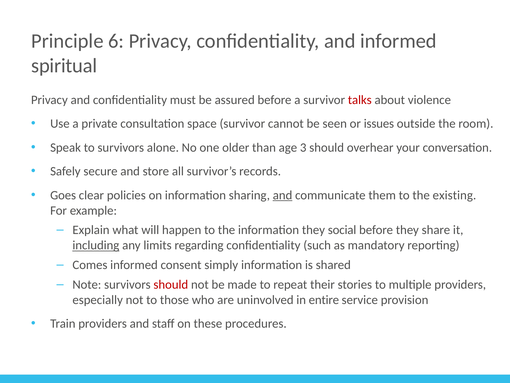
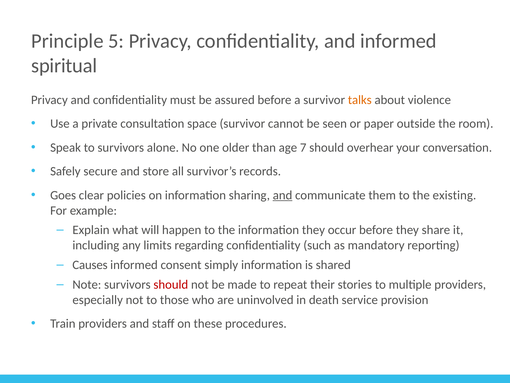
6: 6 -> 5 (116, 41)
talks colour: red -> orange (360, 100)
issues: issues -> paper (379, 124)
3: 3 -> 7 (303, 147)
social: social -> occur (342, 230)
including underline: present -> none (96, 245)
Comes: Comes -> Causes (90, 265)
entire: entire -> death (324, 300)
